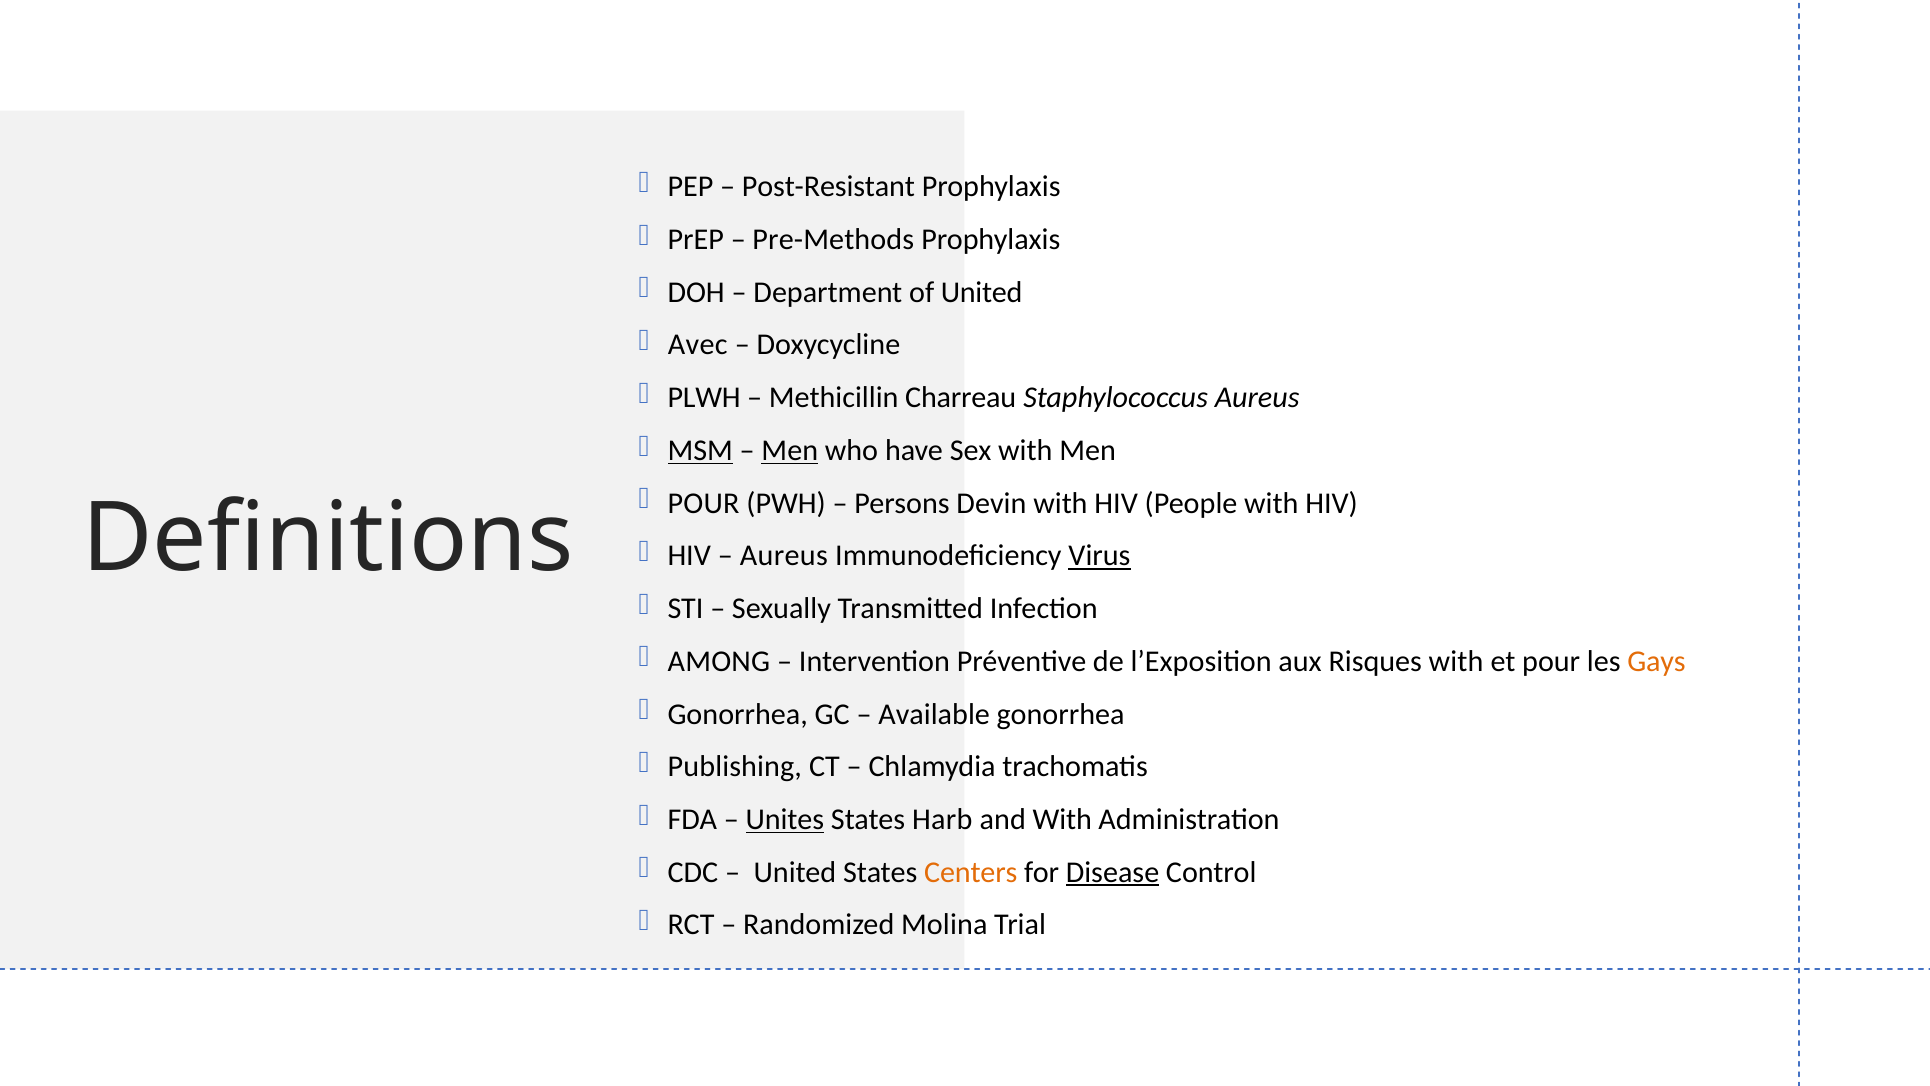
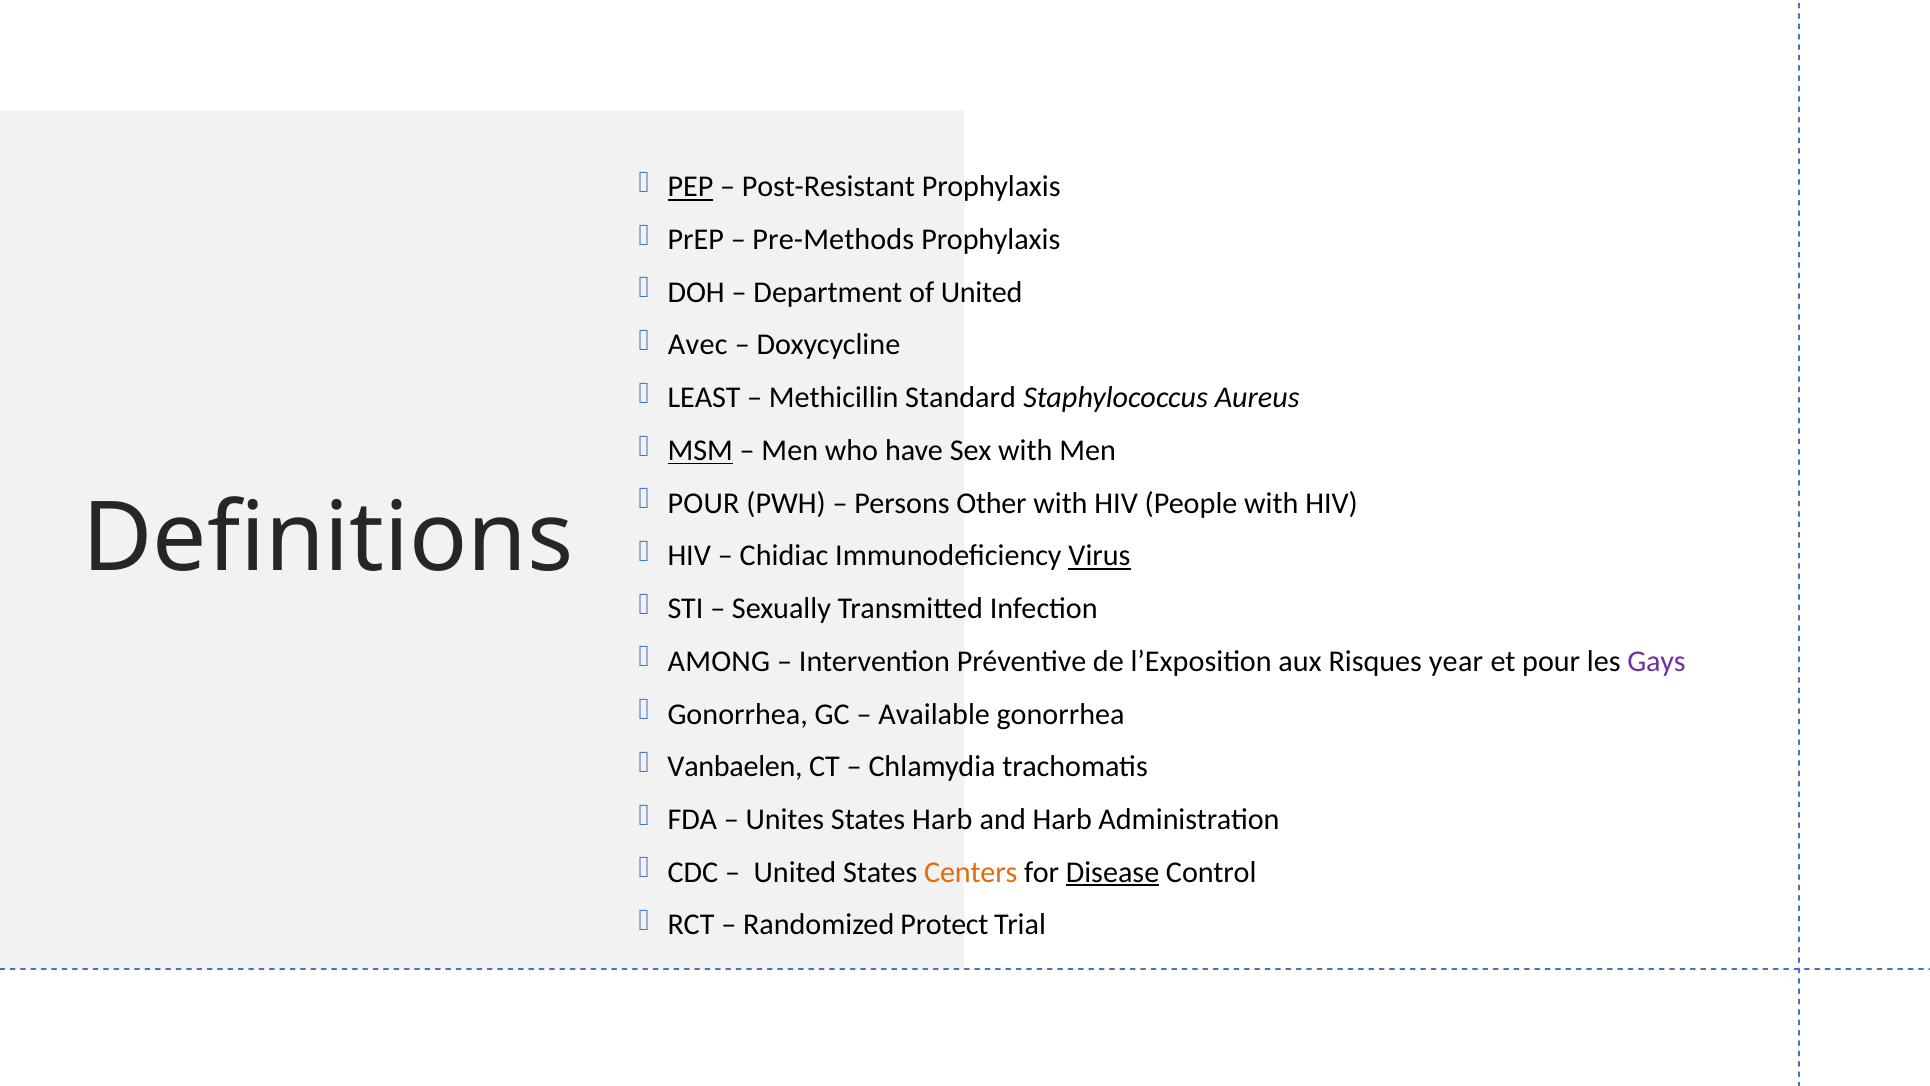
PEP underline: none -> present (691, 187)
PLWH: PLWH -> LEAST (704, 398)
Charreau: Charreau -> Standard (961, 398)
Men underline: present -> none (790, 450)
Devin: Devin -> Other (992, 503)
Aureus: Aureus -> Chidiac (784, 556)
Risques with: with -> year (1456, 661)
Gays colour: orange -> purple (1657, 661)
Publishing: Publishing -> Vanbaelen (735, 767)
Unites underline: present -> none (785, 819)
and With: With -> Harb (1062, 819)
Molina: Molina -> Protect (944, 925)
